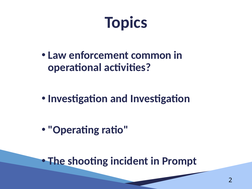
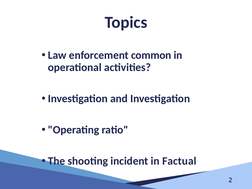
Prompt: Prompt -> Factual (179, 161)
